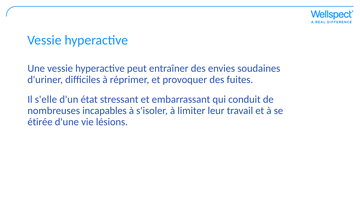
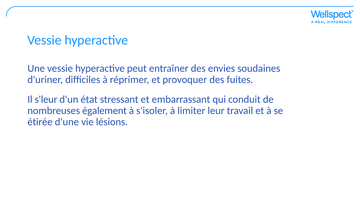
s'elle: s'elle -> s'leur (46, 99)
incapables: incapables -> également (104, 110)
